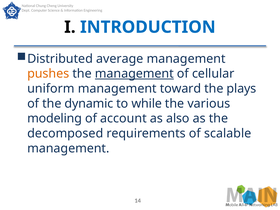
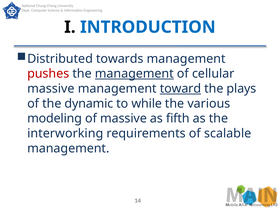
average: average -> towards (120, 59)
pushes colour: orange -> red (48, 74)
uniform: uniform -> massive (51, 89)
toward underline: none -> present (180, 89)
of account: account -> massive (123, 118)
also: also -> fifth (178, 118)
decomposed: decomposed -> interworking (65, 133)
